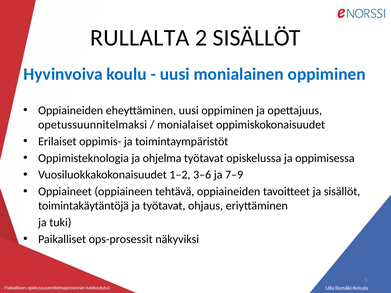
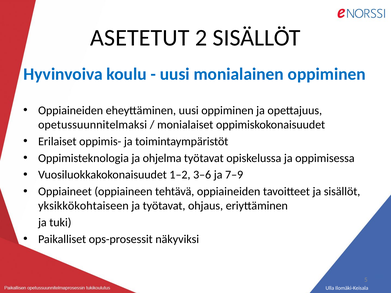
RULLALTA: RULLALTA -> ASETETUT (140, 38)
toimintakäytäntöjä: toimintakäytäntöjä -> yksikkökohtaiseen (83, 206)
